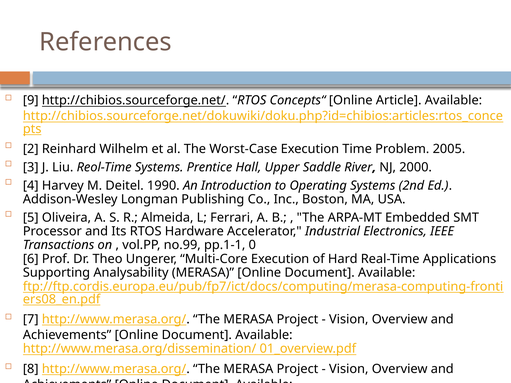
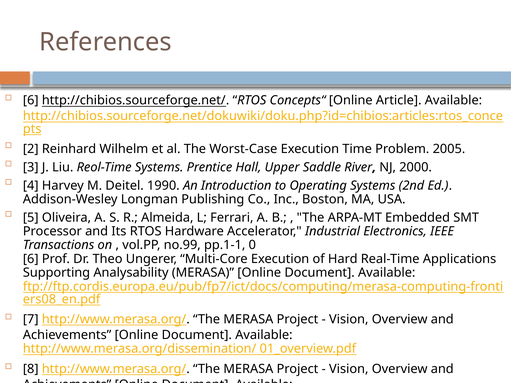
9: 9 -> 6 (31, 100)
